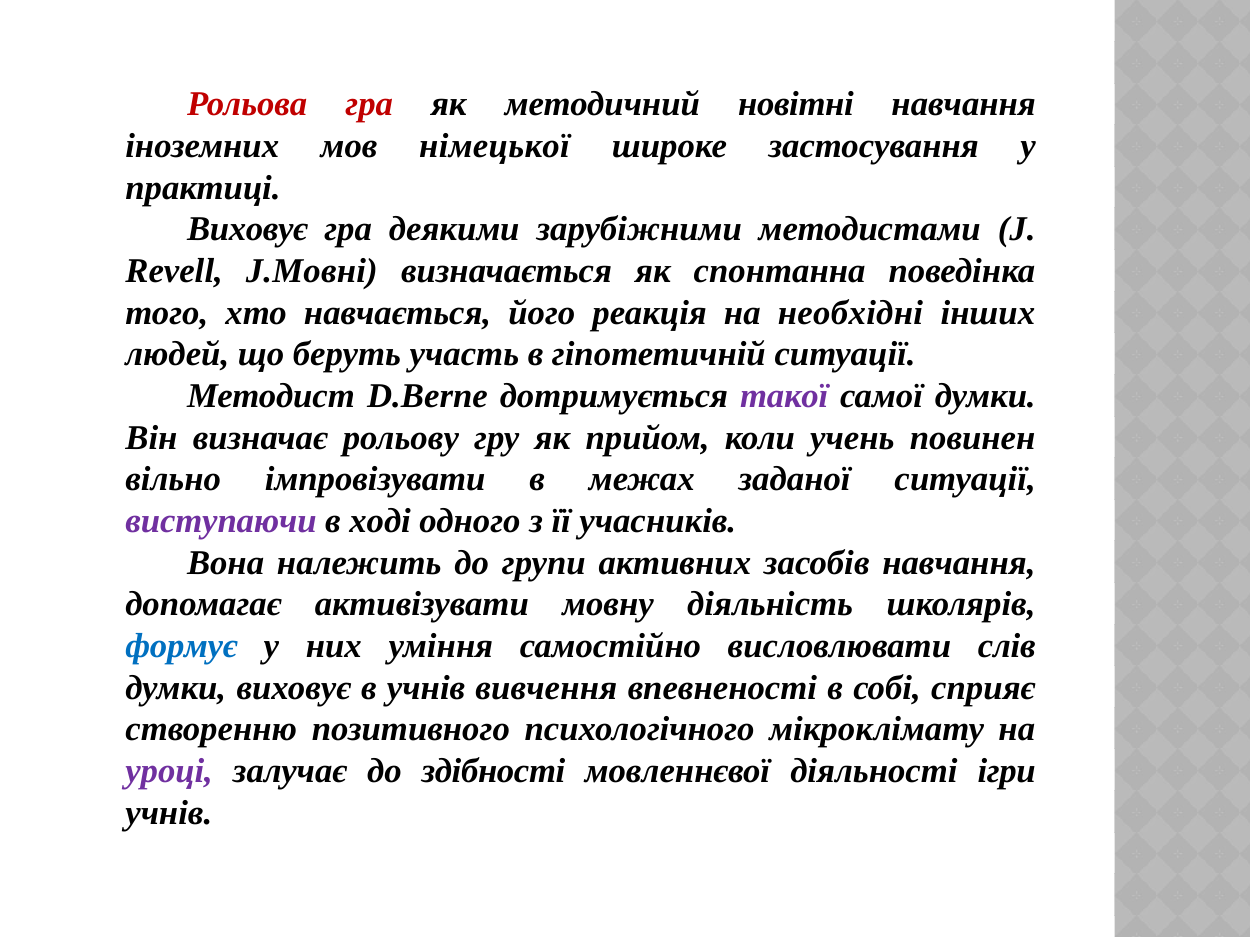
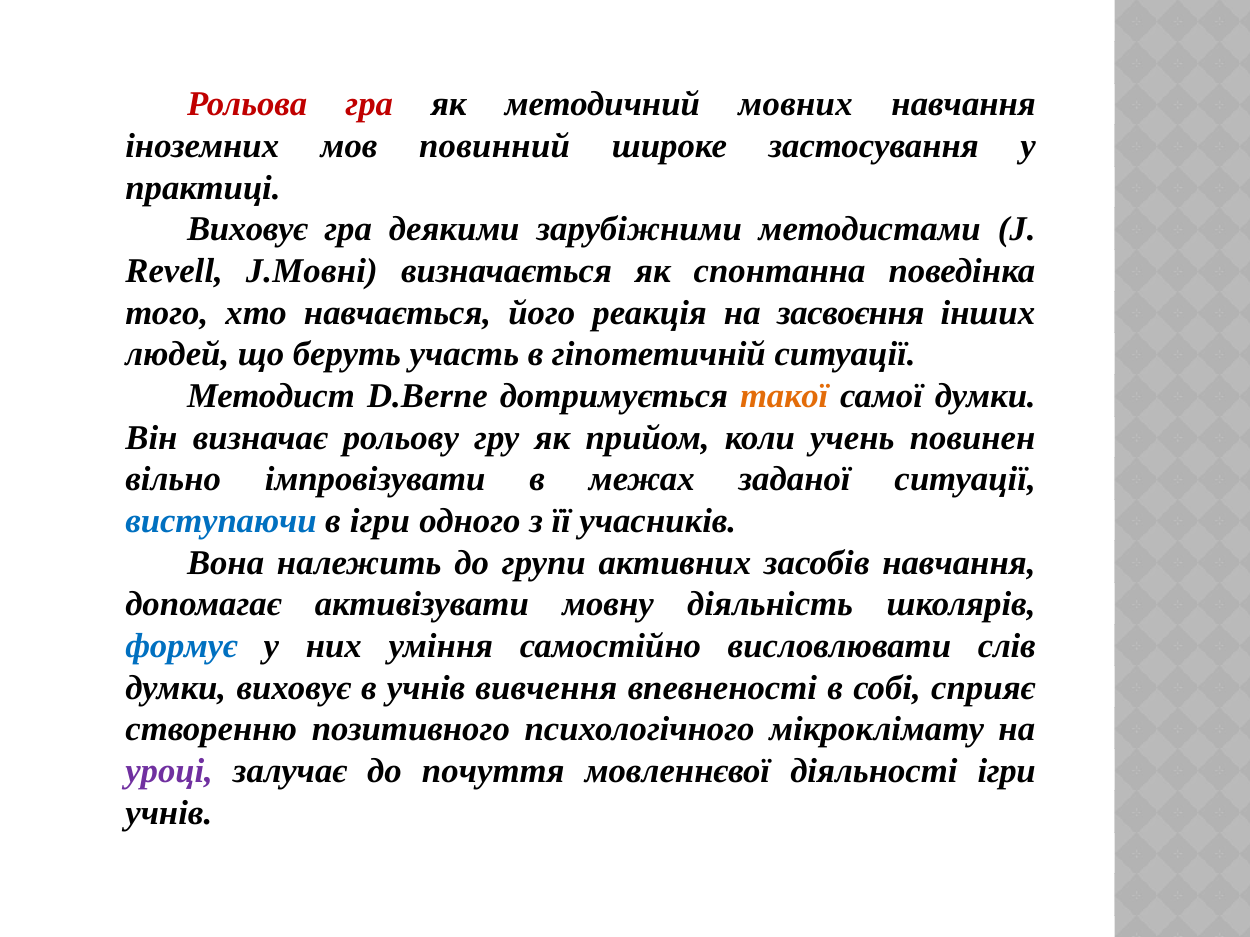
новітні: новітні -> мовних (796, 104)
німецької: німецької -> повинний (495, 146)
необхідні: необхідні -> засвоєння (851, 313)
такої colour: purple -> orange (784, 396)
виступаючи colour: purple -> blue (221, 521)
в ході: ході -> ігри (380, 521)
здібності: здібності -> почуття (493, 771)
